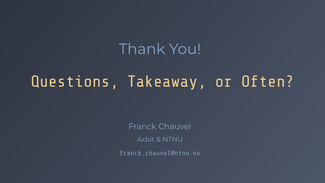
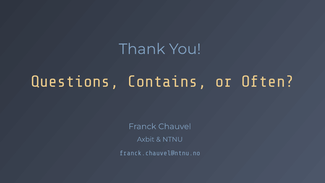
Takeaway: Takeaway -> Contains (167, 81)
